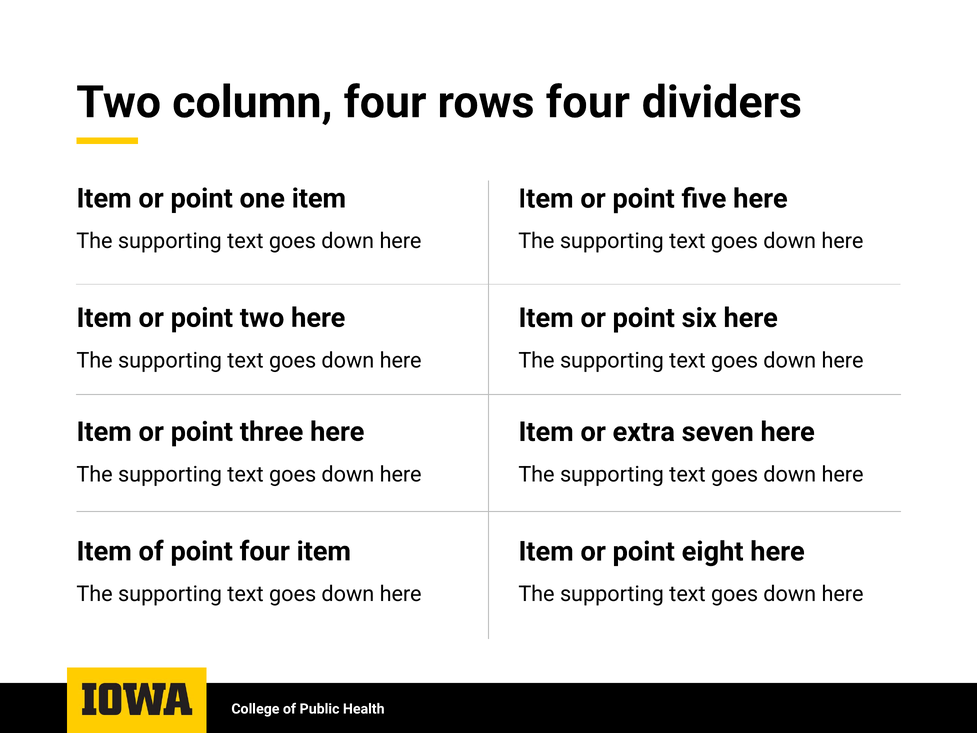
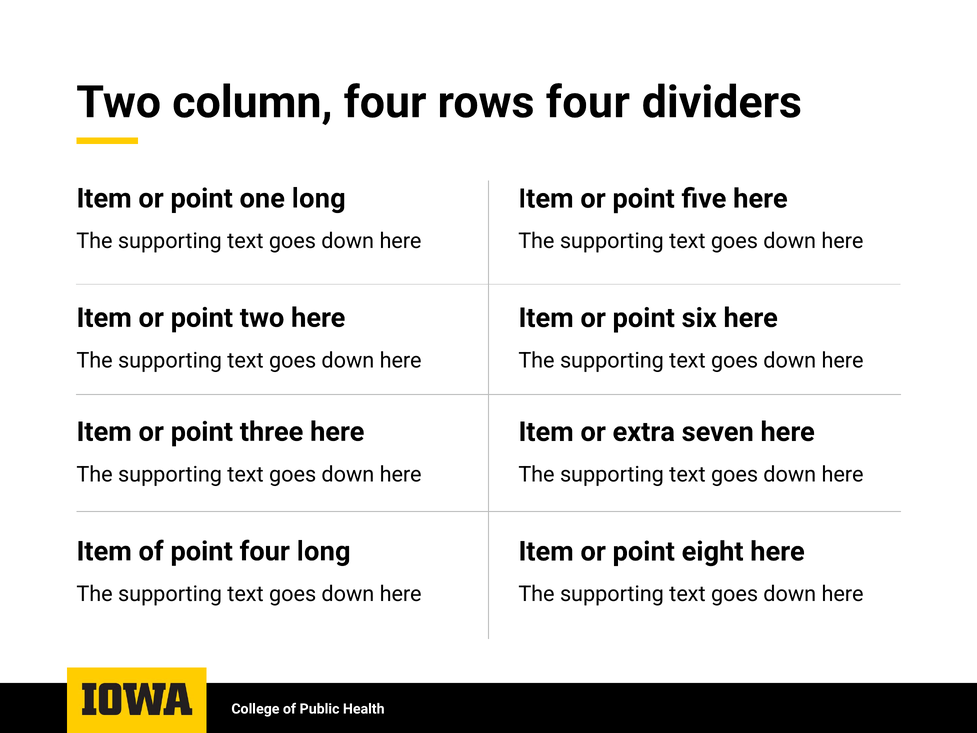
one item: item -> long (319, 198)
four item: item -> long (324, 551)
